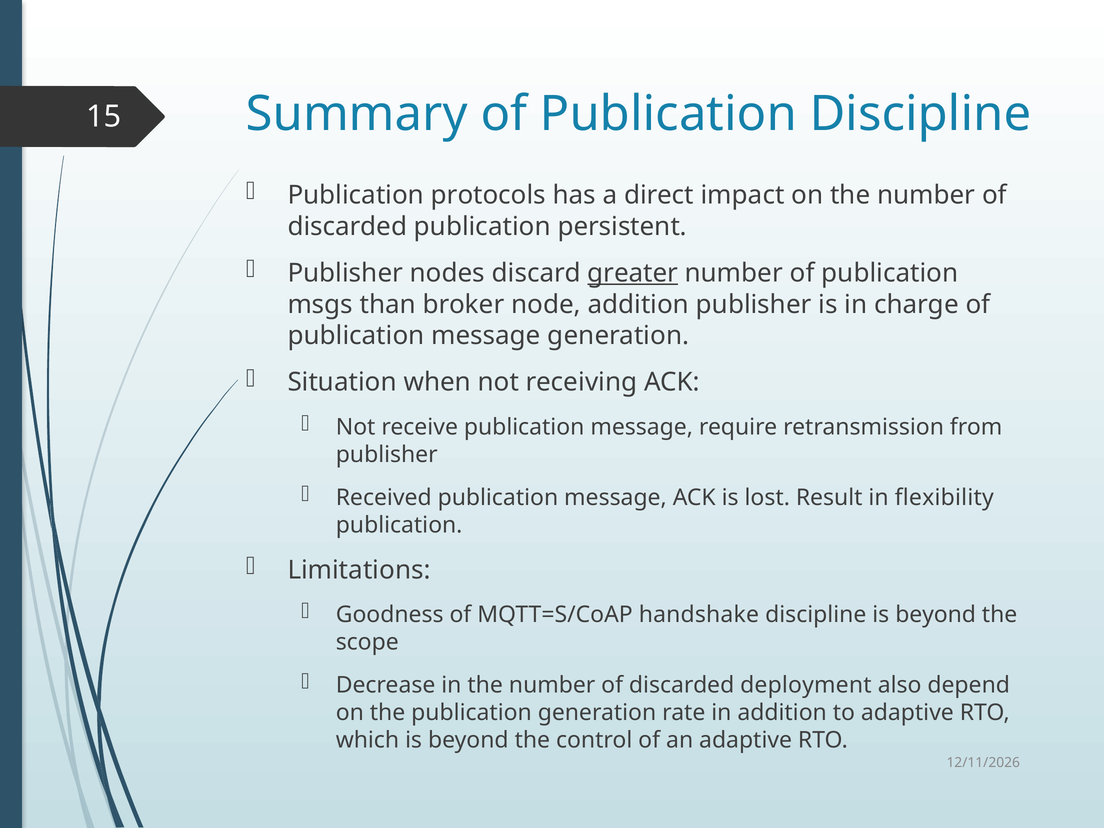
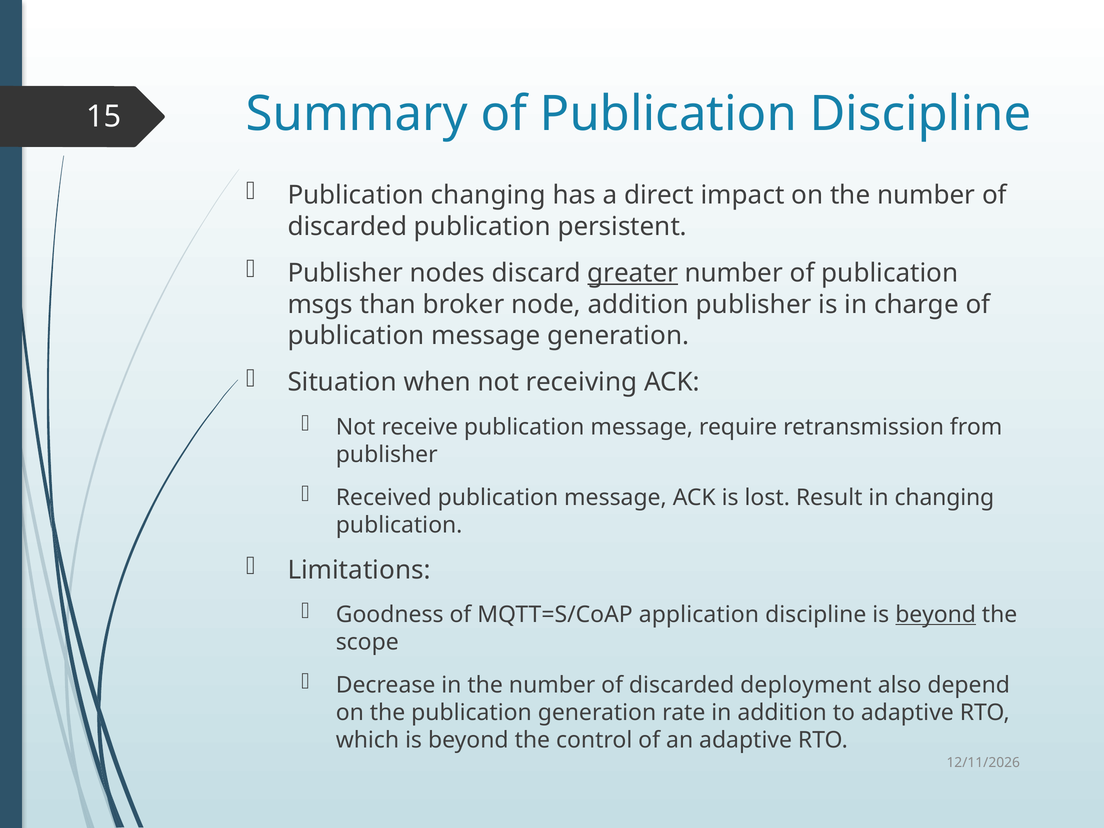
Publication protocols: protocols -> changing (488, 195)
in flexibility: flexibility -> changing (944, 497)
handshake: handshake -> application (699, 615)
beyond underline: none -> present (936, 615)
